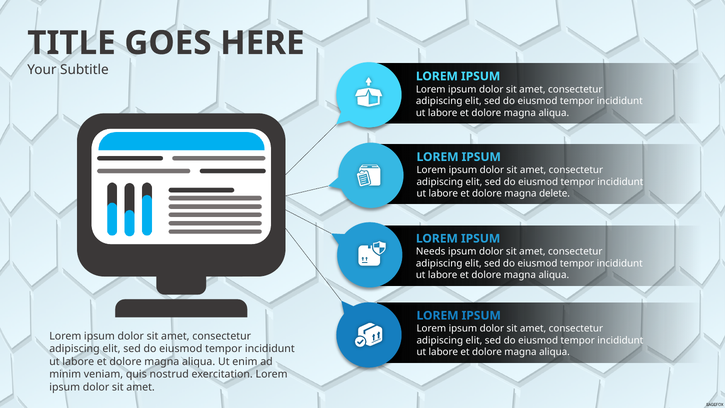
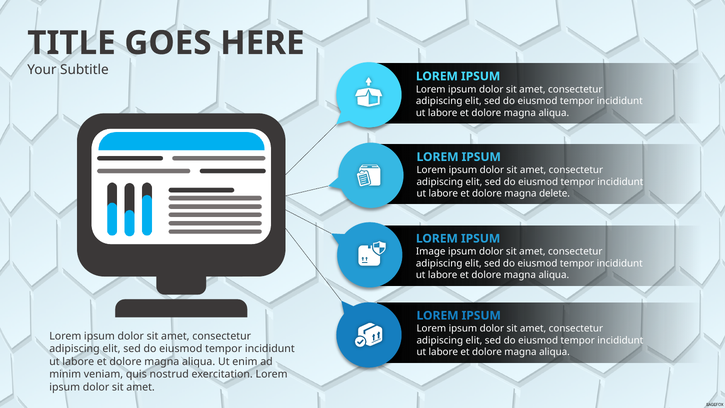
Needs: Needs -> Image (431, 251)
